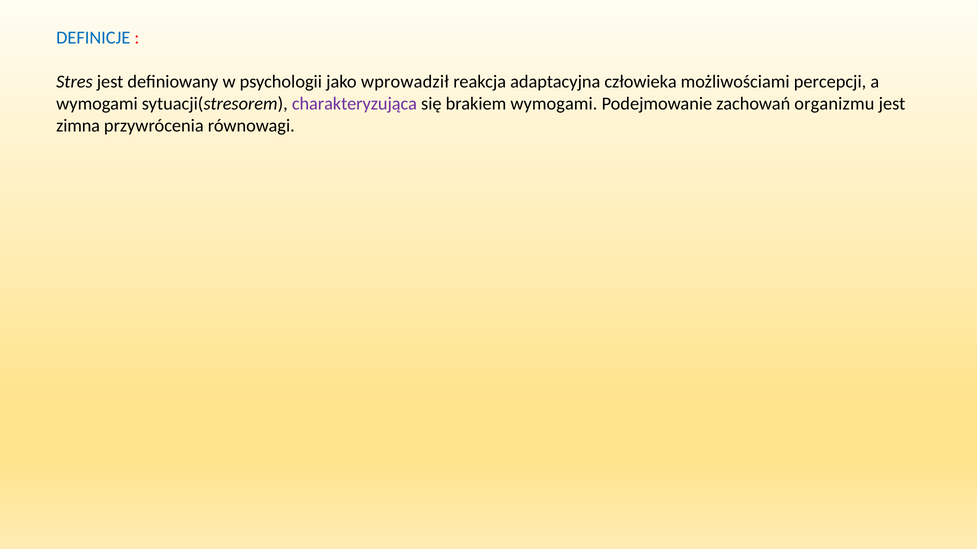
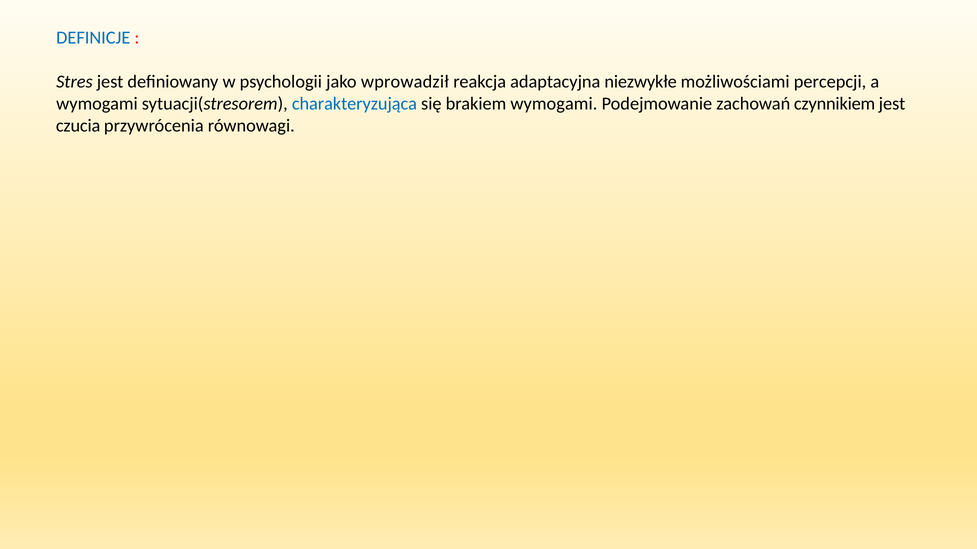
człowieka: człowieka -> niezwykłe (641, 82)
charakteryzująca colour: purple -> blue (354, 104)
organizmu: organizmu -> czynnikiem (835, 104)
zimna: zimna -> czucia (78, 126)
